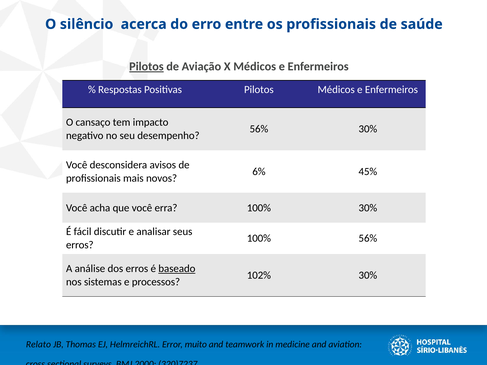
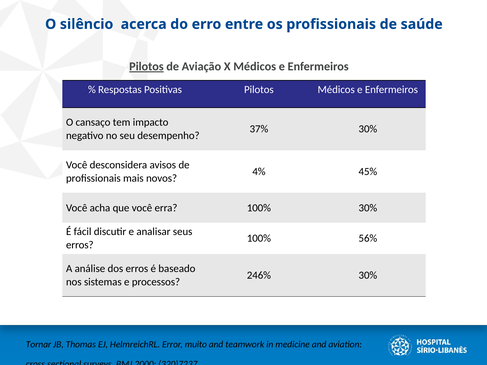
56%: 56% -> 37% (259, 129)
6%: 6% -> 4% (259, 172)
baseado underline: present -> none (177, 269)
102%: 102% -> 246% (259, 275)
Relato: Relato -> Tornar (39, 345)
